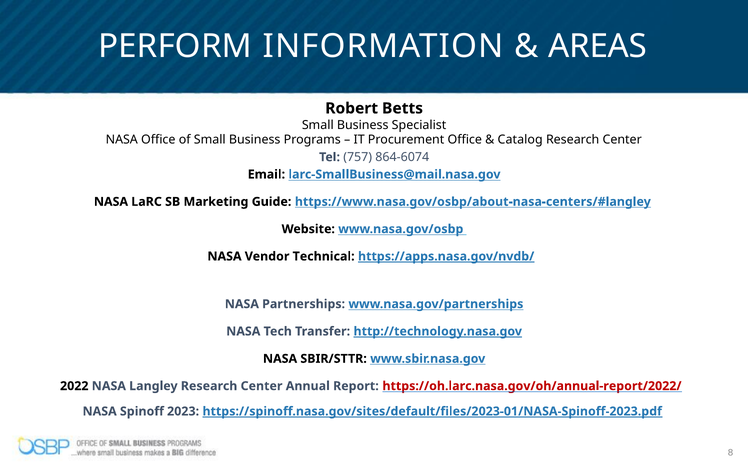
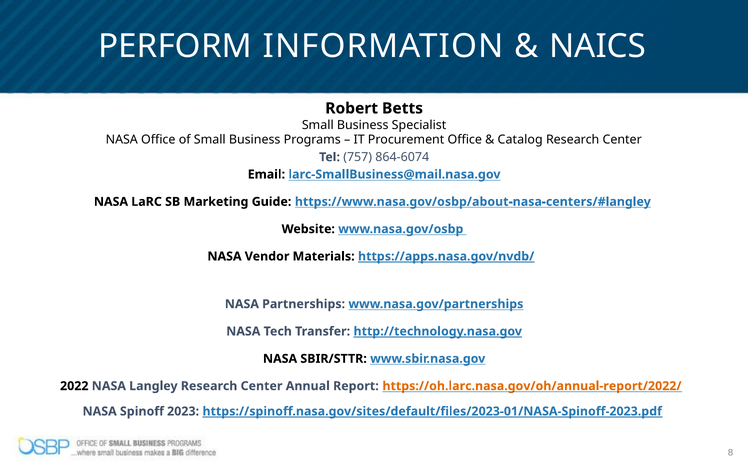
AREAS: AREAS -> NAICS (598, 46)
Technical: Technical -> Materials (324, 257)
https://oh.larc.nasa.gov/oh/annual-report/2022/ colour: red -> orange (532, 386)
